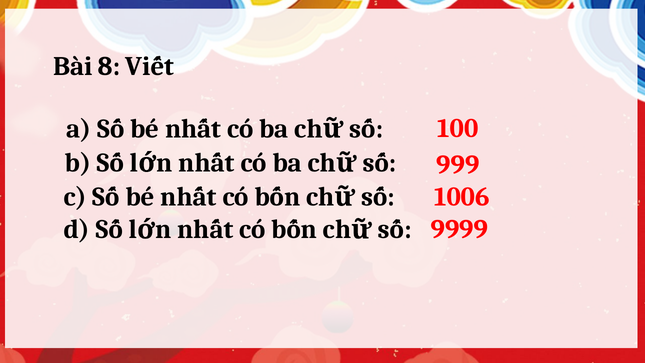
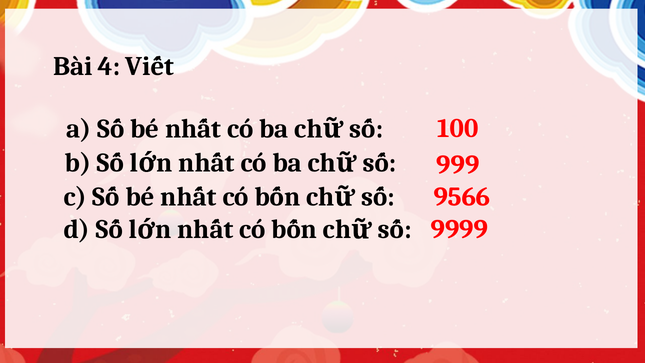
8: 8 -> 4 (109, 66)
1006: 1006 -> 9566 (462, 197)
